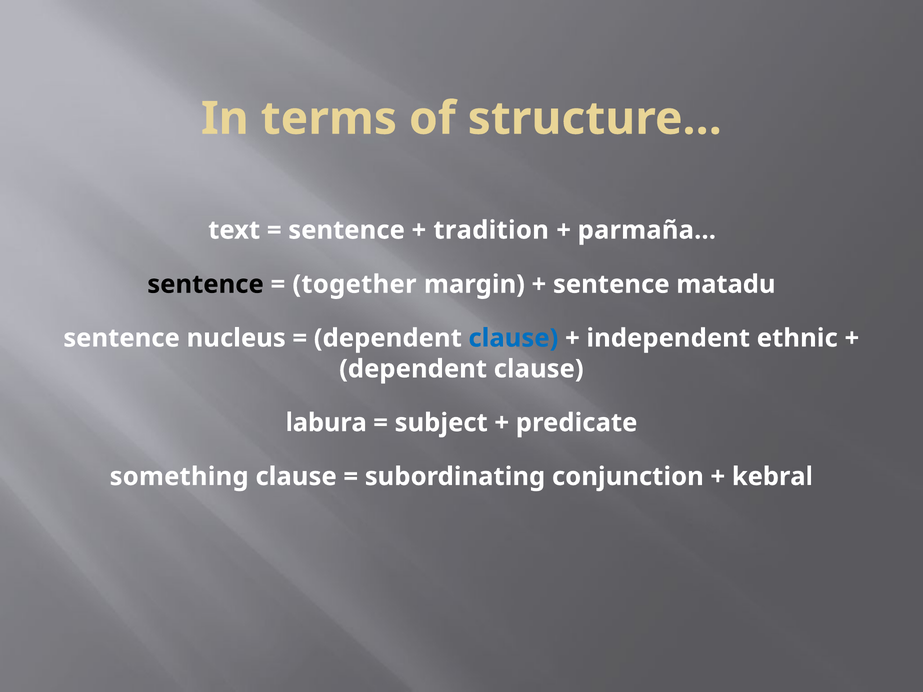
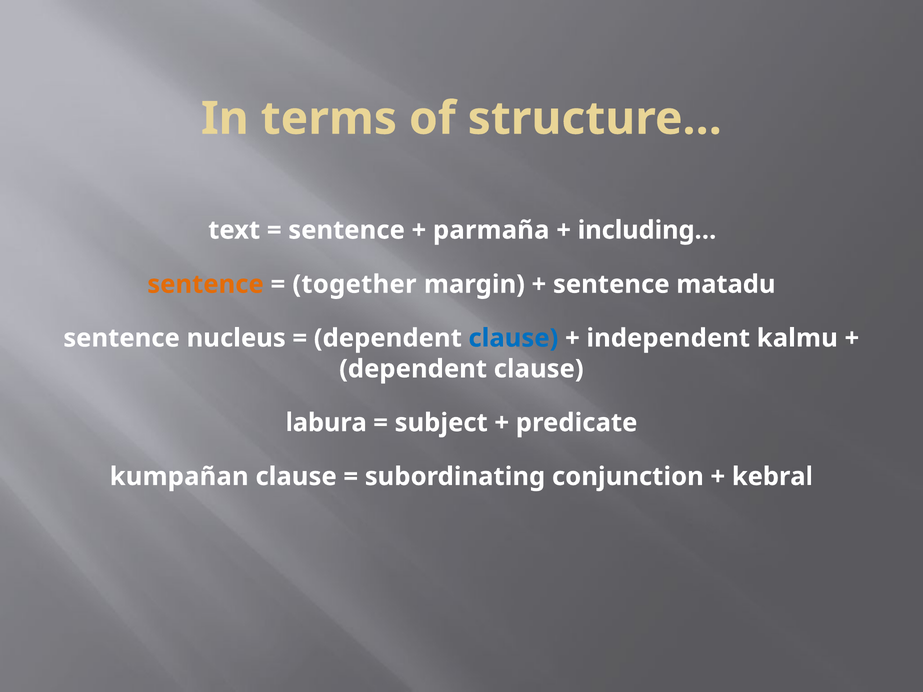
tradition: tradition -> parmaña (491, 230)
parmaña…: parmaña… -> including… (647, 230)
sentence colour: black -> orange (206, 284)
ethnic: ethnic -> kalmu (797, 338)
something: something -> kumpañan (179, 477)
